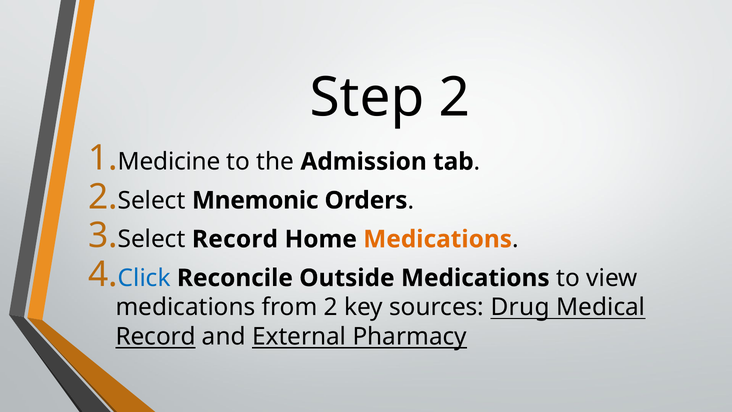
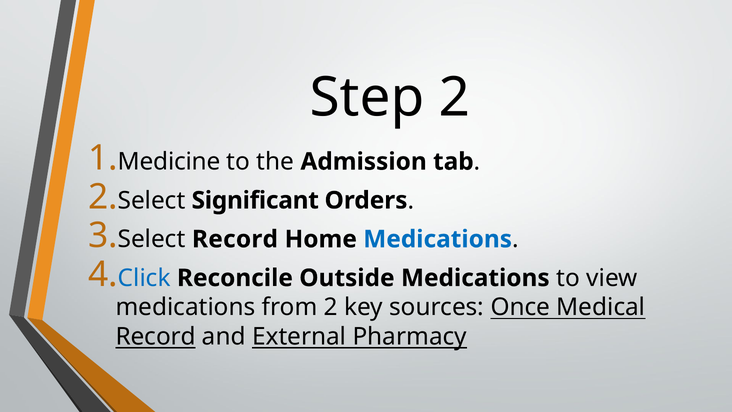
Mnemonic: Mnemonic -> Significant (255, 200)
Medications colour: orange -> blue (438, 239)
Drug: Drug -> Once (520, 307)
